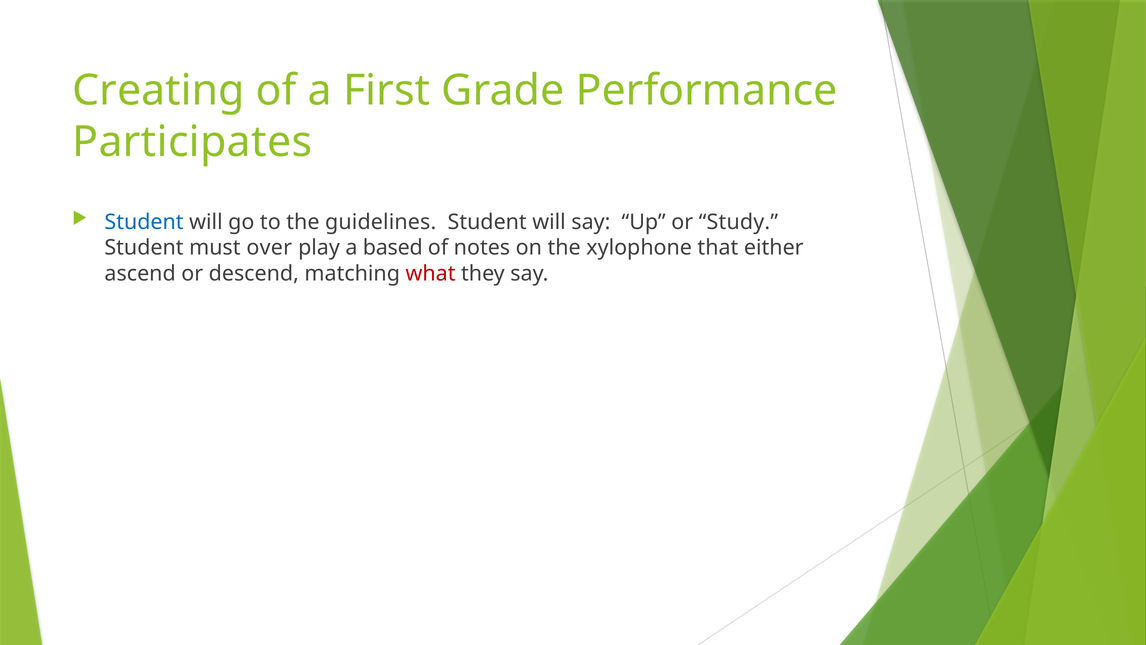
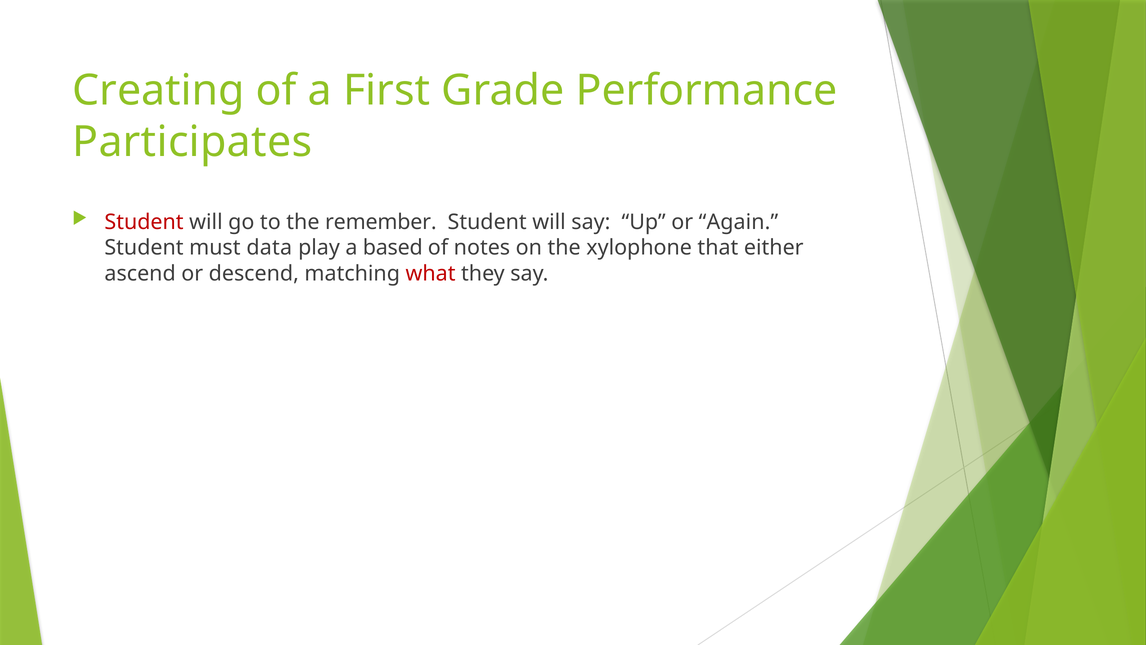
Student colour: blue -> red (144, 222)
guidelines: guidelines -> remember (381, 222)
Study: Study -> Again (738, 222)
over: over -> data (269, 248)
